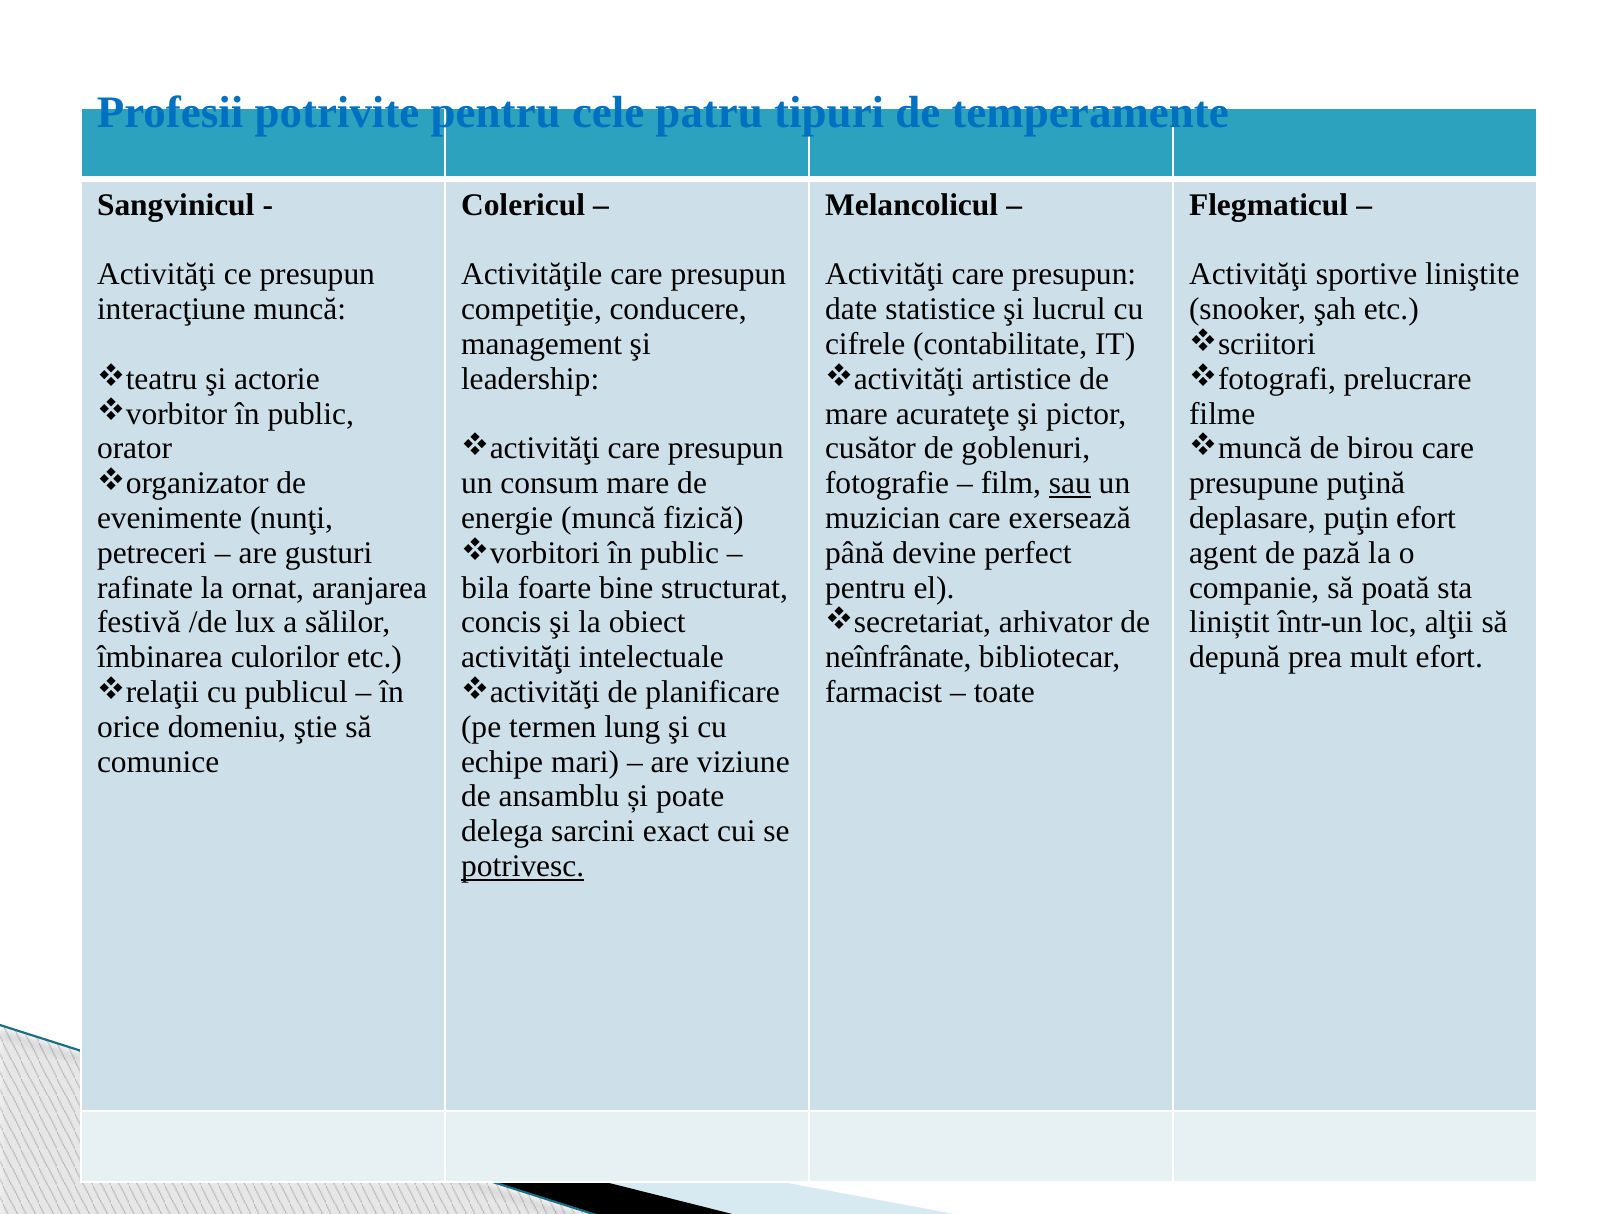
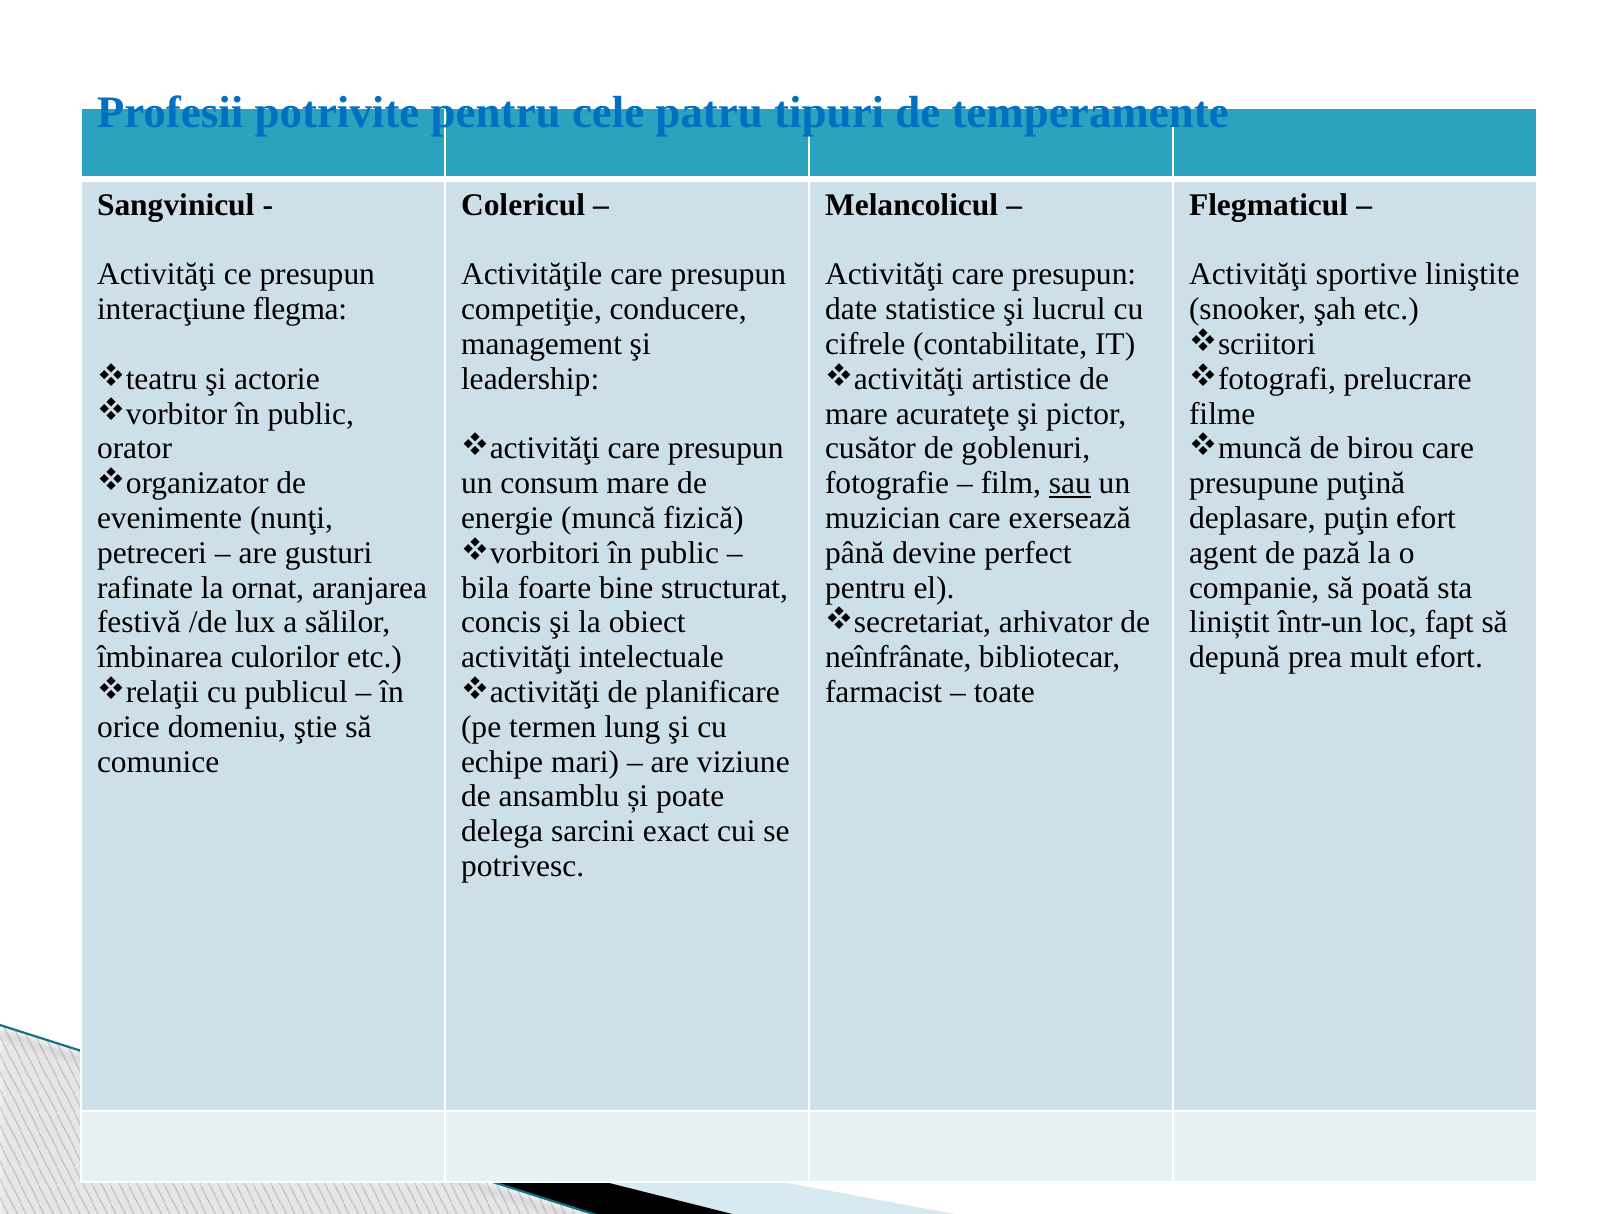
interacţiune muncă: muncă -> flegma (300, 309)
alţii: alţii -> fapt (1449, 622)
potrivesc underline: present -> none (523, 866)
